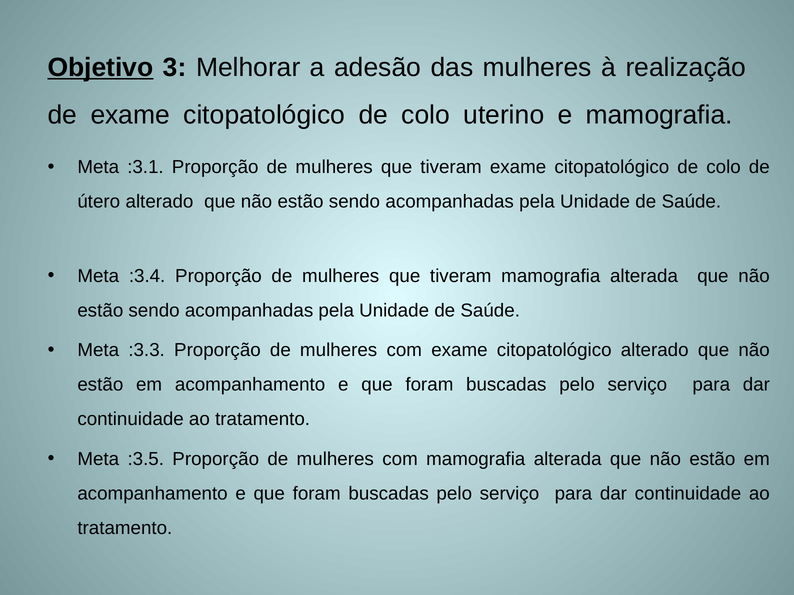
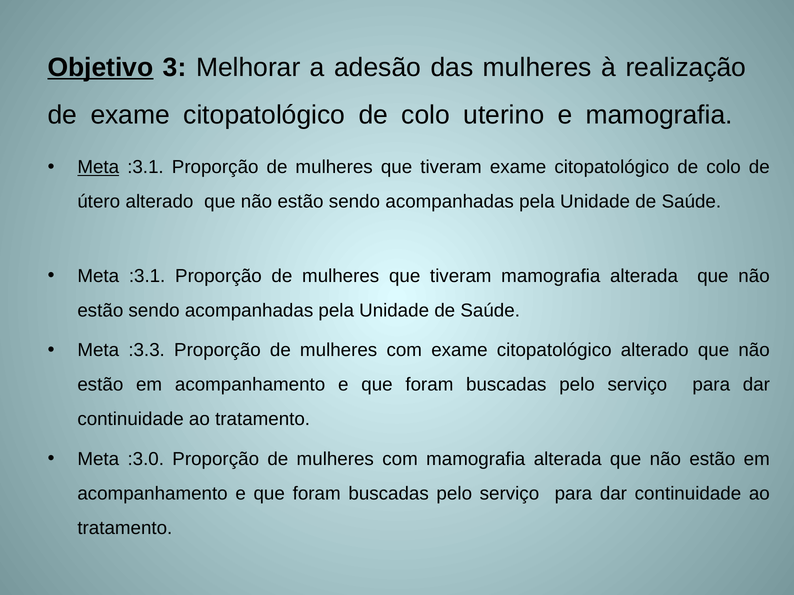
Meta underline: none -> present (98, 167)
:3.4: :3.4 -> :3.1 (147, 276)
:3.5: :3.5 -> :3.0 (146, 459)
